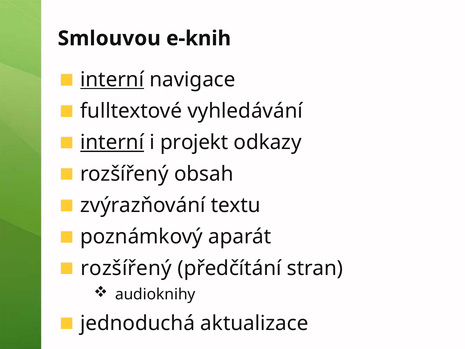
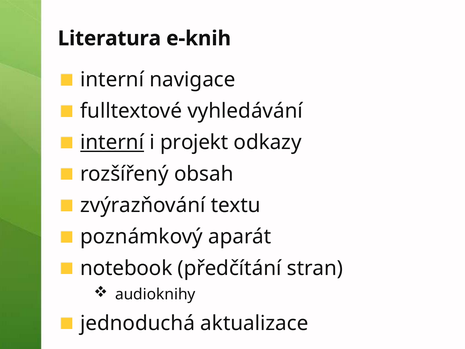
Smlouvou: Smlouvou -> Literatura (109, 38)
interní underline: present -> none (112, 80)
rozšířený: rozšířený -> notebook (126, 268)
